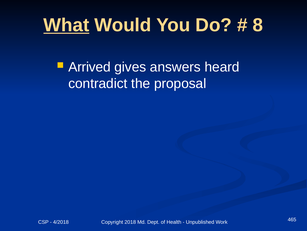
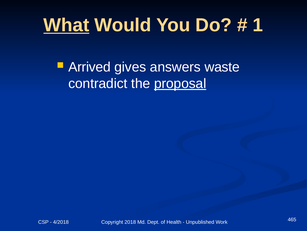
8: 8 -> 1 (258, 25)
heard: heard -> waste (222, 67)
proposal underline: none -> present (180, 83)
